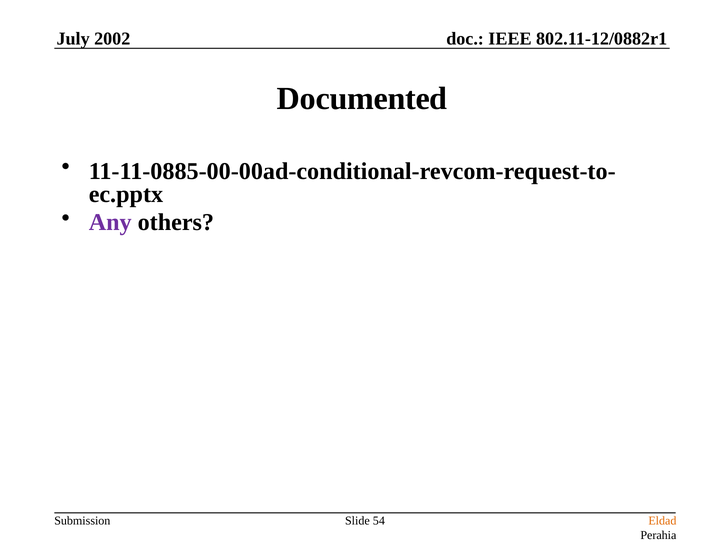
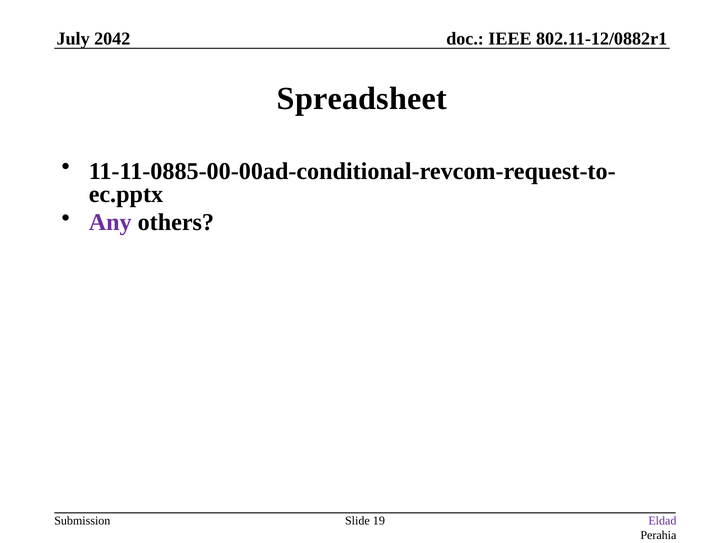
2002: 2002 -> 2042 (112, 39)
Documented: Documented -> Spreadsheet (362, 99)
54: 54 -> 19 (379, 521)
Eldad colour: orange -> purple (662, 521)
